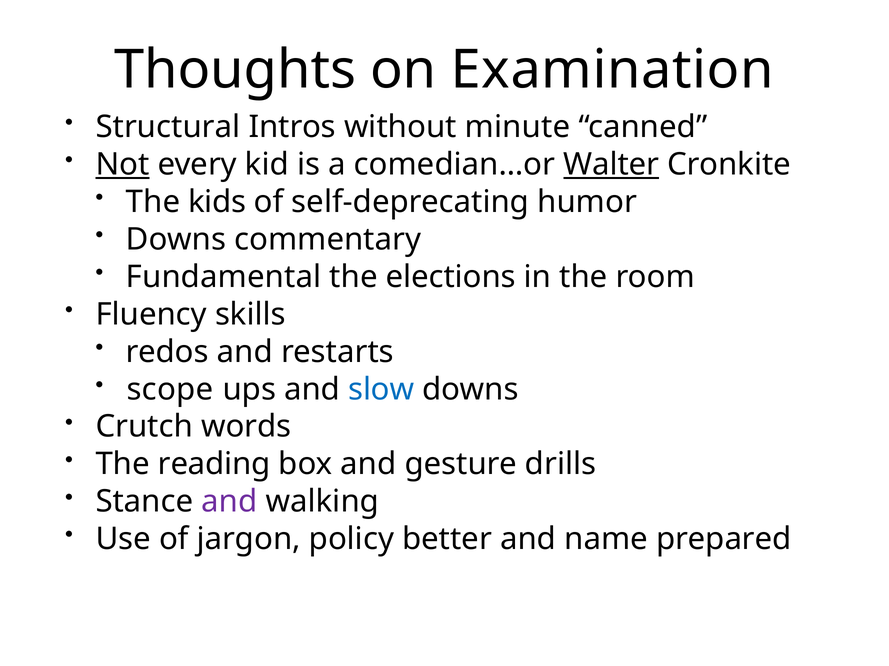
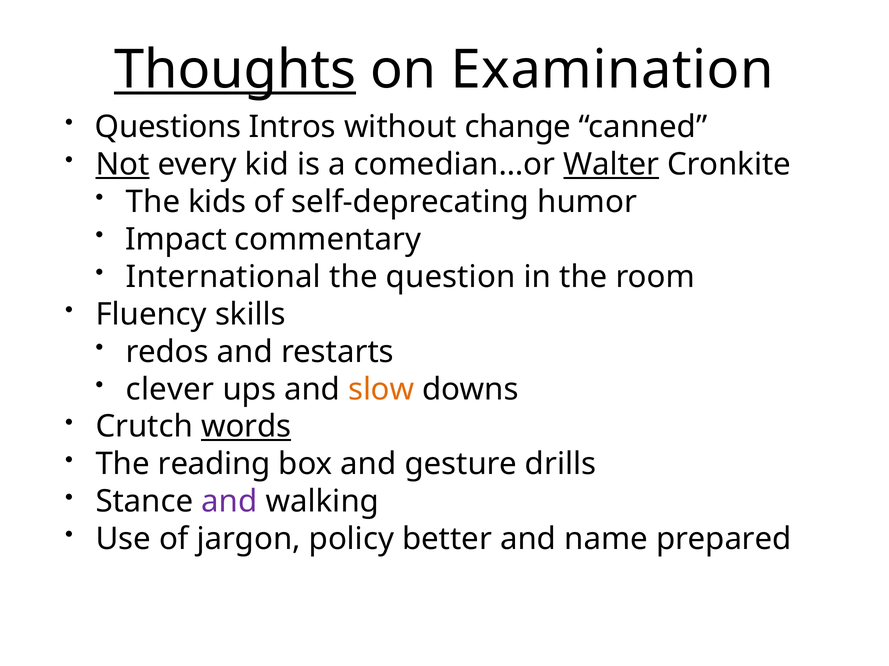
Thoughts underline: none -> present (235, 70)
Structural: Structural -> Questions (168, 127)
minute: minute -> change (518, 127)
Downs: Downs -> Impact (176, 240)
Fundamental: Fundamental -> International (223, 277)
elections: elections -> question (451, 277)
scope: scope -> clever (170, 390)
slow colour: blue -> orange (381, 390)
words underline: none -> present (246, 427)
